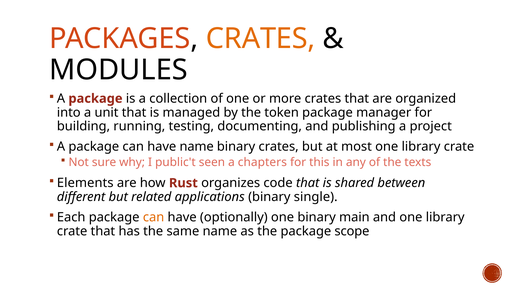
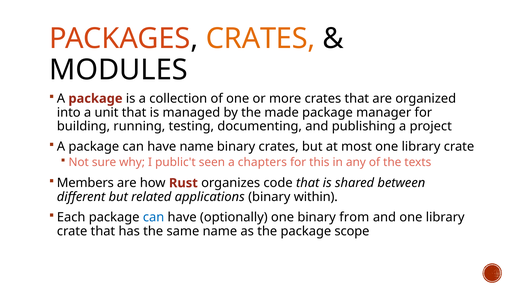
token: token -> made (282, 113)
Elements: Elements -> Members (85, 183)
single: single -> within (316, 197)
can colour: orange -> blue (154, 217)
main: main -> from (354, 217)
